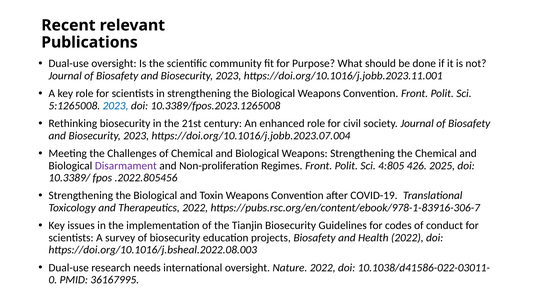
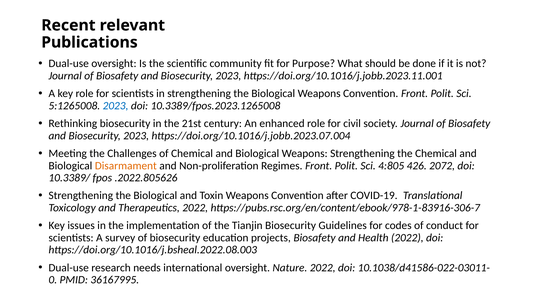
Disarmament colour: purple -> orange (126, 166)
2025: 2025 -> 2072 (442, 166)
.2022.805456: .2022.805456 -> .2022.805626 (146, 178)
